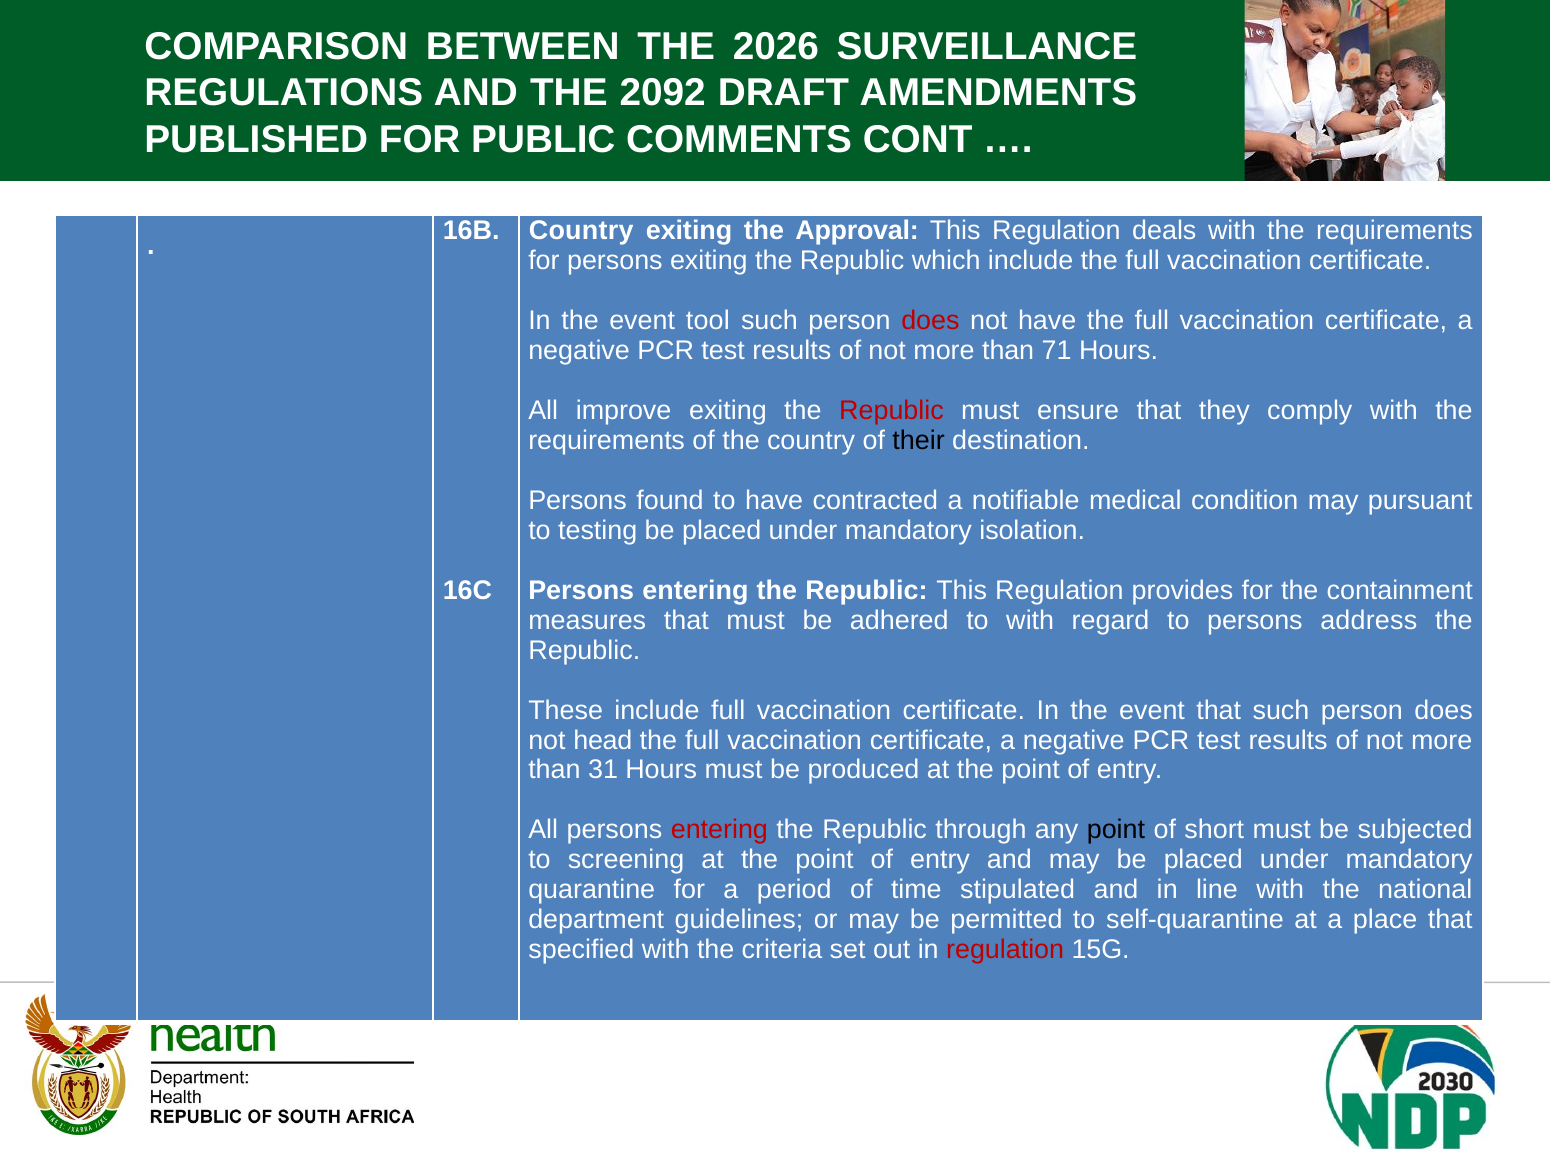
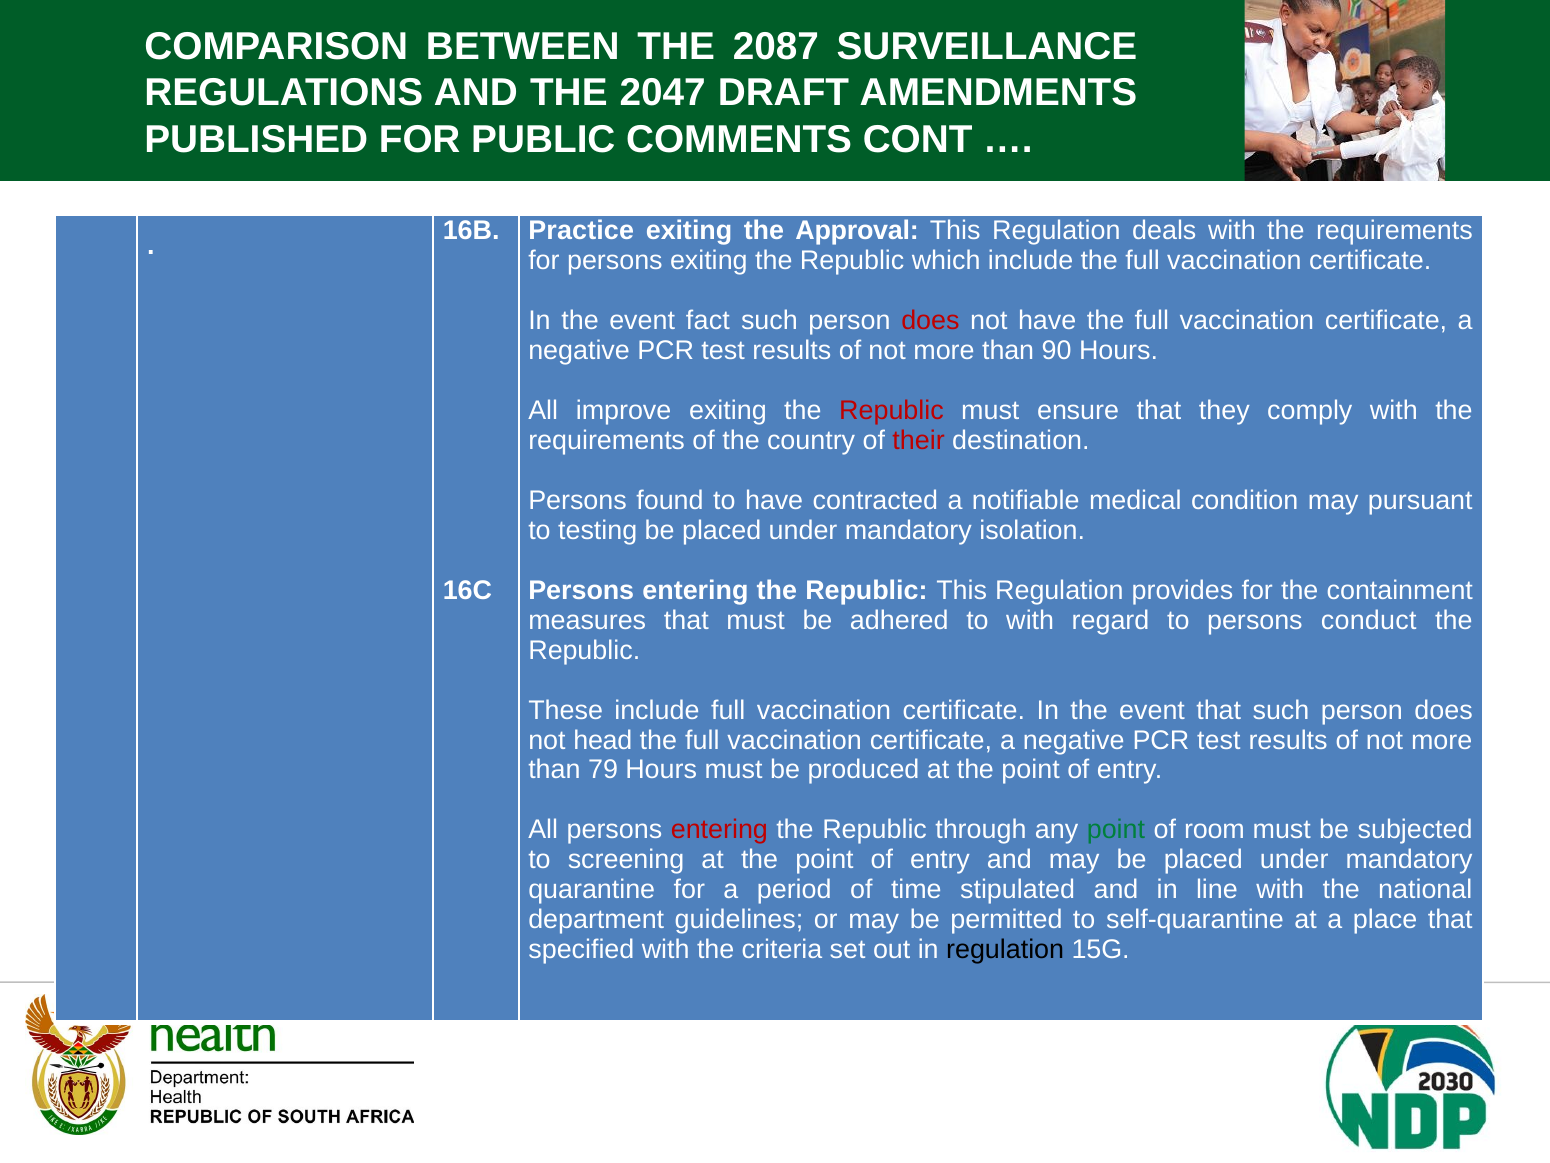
2026: 2026 -> 2087 (776, 47)
2092: 2092 -> 2047 (663, 93)
Country: Country -> Practice (581, 230)
tool: tool -> fact (708, 320)
71: 71 -> 90 (1057, 350)
their colour: black -> red (919, 440)
address: address -> conduct (1369, 620)
31: 31 -> 79 (603, 770)
point colour: black -> green (1116, 830)
short: short -> room (1214, 830)
regulation colour: red -> black (1005, 950)
